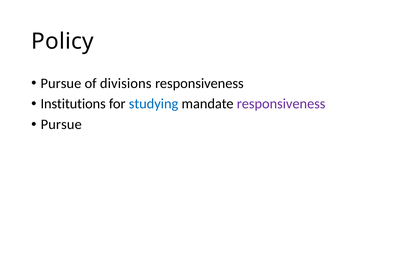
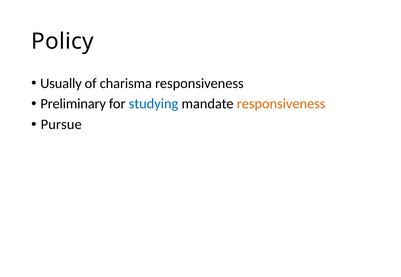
Pursue: Pursue -> Usually (61, 83)
divisions: divisions -> charisma (126, 83)
Institutions: Institutions -> Preliminary (73, 104)
responsiveness colour: purple -> orange (281, 104)
